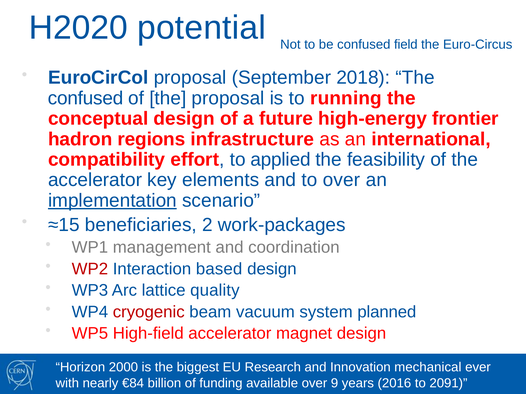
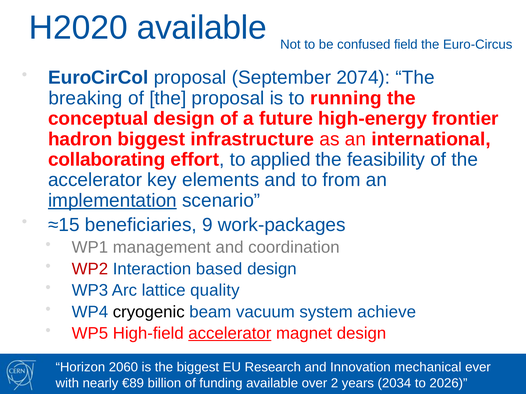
H2020 potential: potential -> available (202, 28)
2018: 2018 -> 2074 (363, 78)
confused: confused -> breaking (85, 98)
hadron regions: regions -> biggest (151, 139)
compatibility: compatibility -> collaborating (107, 160)
to over: over -> from (342, 180)
2: 2 -> 9 (207, 225)
cryogenic colour: red -> black (149, 312)
planned: planned -> achieve (387, 312)
accelerator underline: none -> present (230, 334)
2000: 2000 -> 2060 (123, 368)
€84: €84 -> €89 (133, 384)
9: 9 -> 2 (335, 384)
2016: 2016 -> 2034 (394, 384)
2091: 2091 -> 2026 (448, 384)
